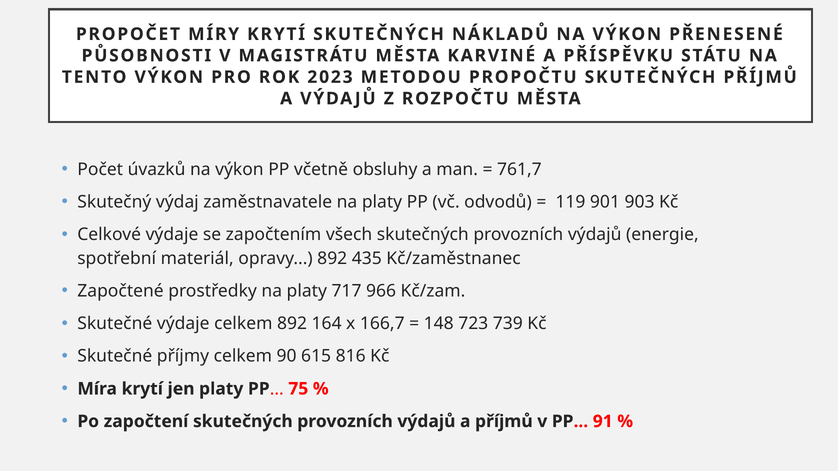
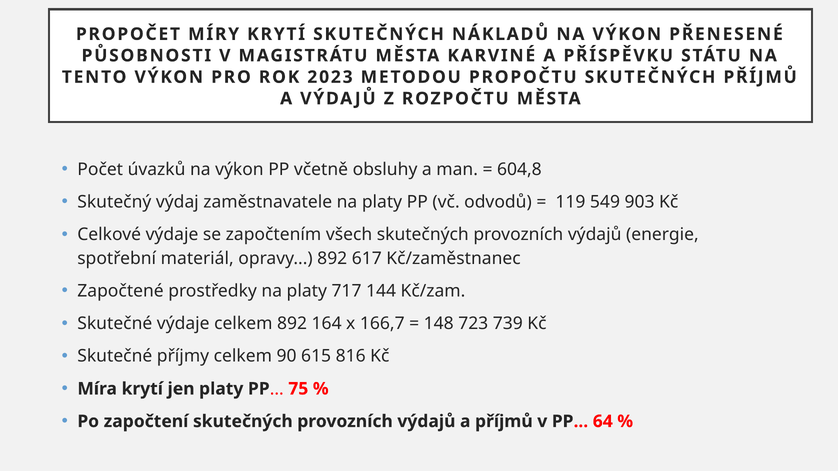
761,7: 761,7 -> 604,8 (519, 170)
901: 901 -> 549 (605, 202)
435: 435 -> 617 (367, 259)
966: 966 -> 144 (381, 291)
91: 91 -> 64 (603, 422)
